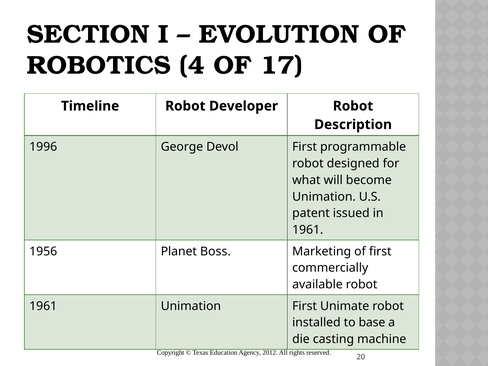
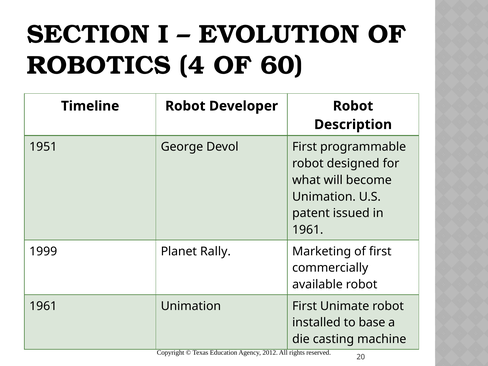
17: 17 -> 60 (282, 65)
1996: 1996 -> 1951 (43, 147)
1956: 1956 -> 1999 (43, 251)
Boss: Boss -> Rally (215, 251)
